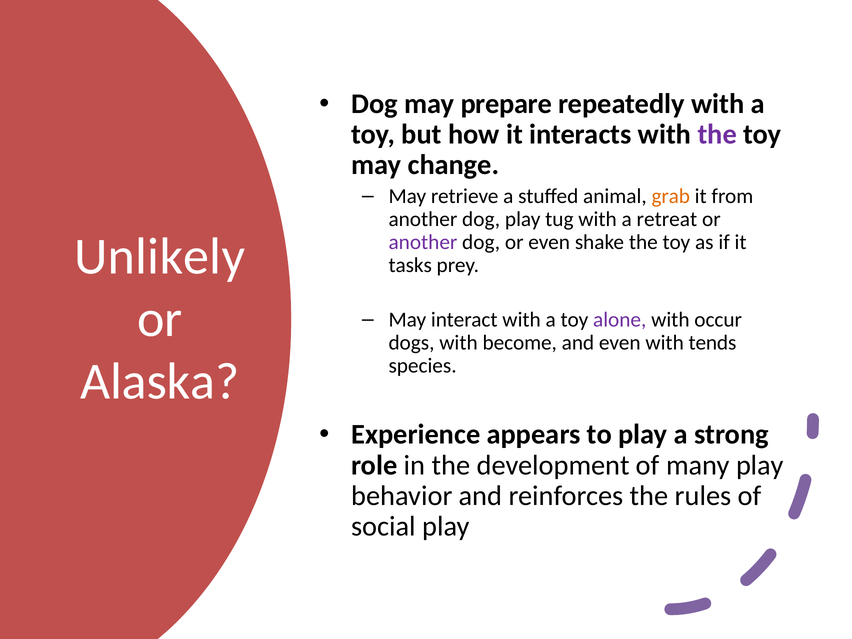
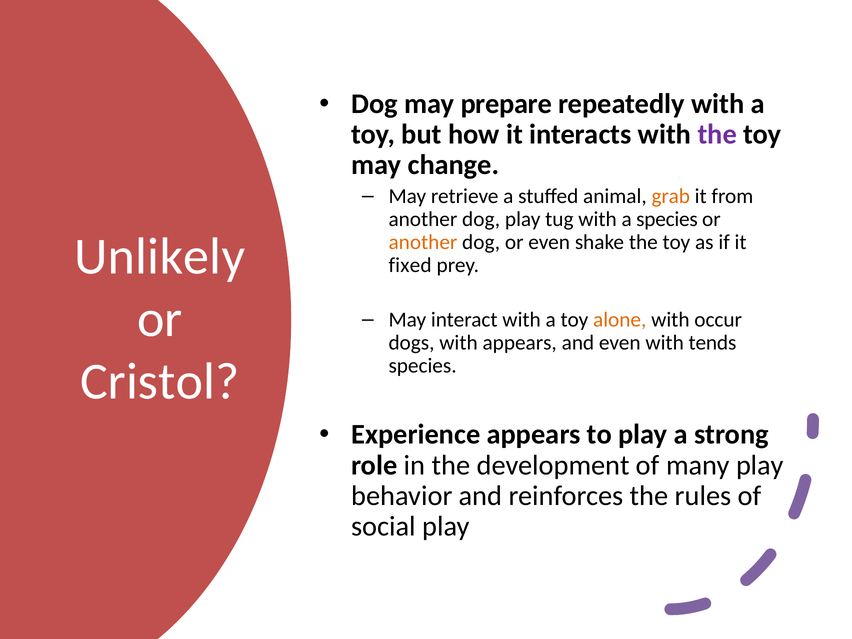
a retreat: retreat -> species (667, 219)
another colour: purple -> orange (423, 242)
tasks: tasks -> fixed (410, 265)
alone colour: purple -> orange (620, 320)
with become: become -> appears (520, 343)
Alaska: Alaska -> Cristol (160, 382)
